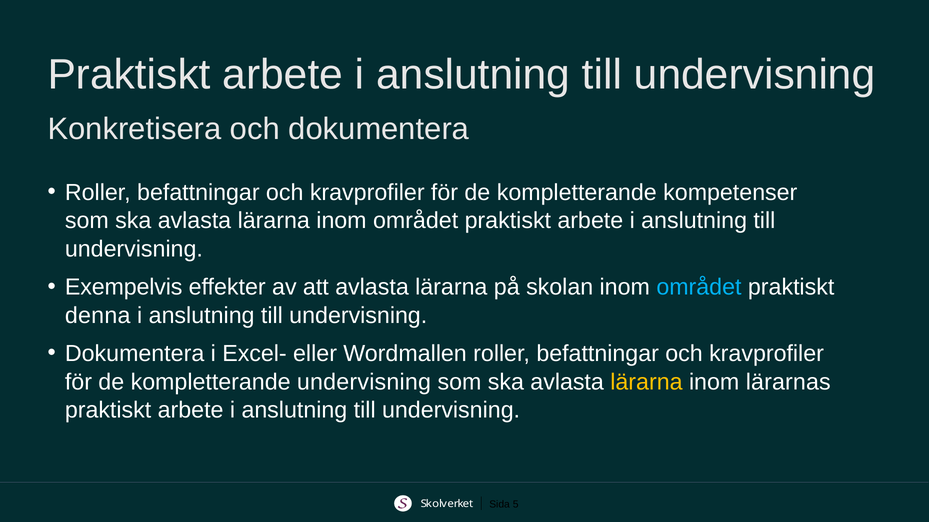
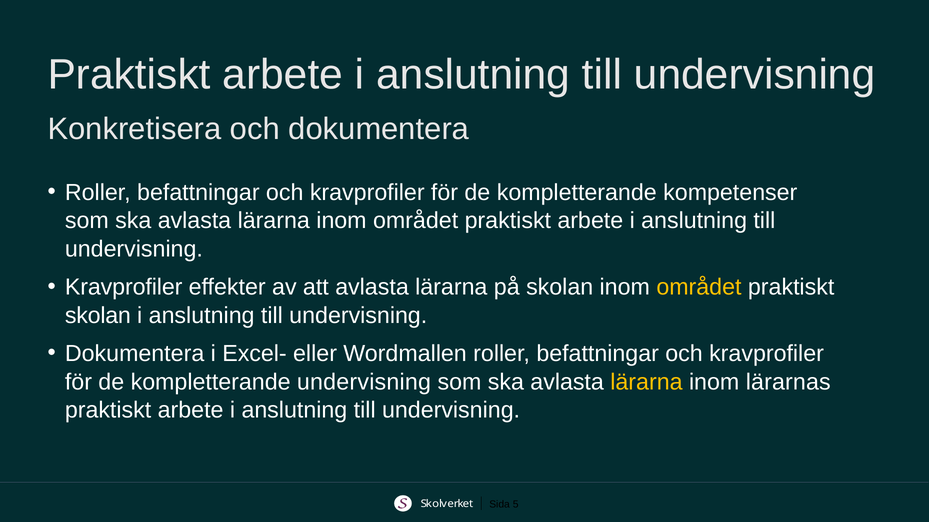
Exempelvis: Exempelvis -> Kravprofiler (124, 287)
området colour: light blue -> yellow (699, 287)
denna: denna -> skolan (98, 316)
